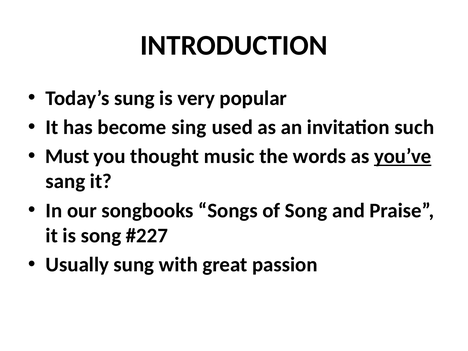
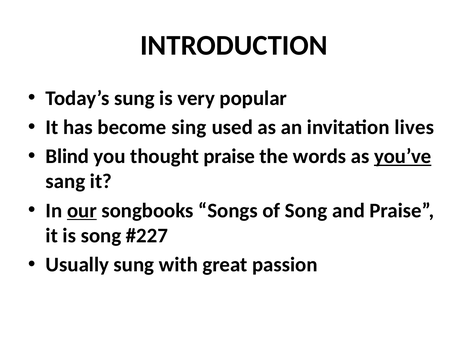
such: such -> lives (414, 127)
Must: Must -> Blind (67, 156)
thought music: music -> praise (229, 156)
our underline: none -> present (82, 211)
